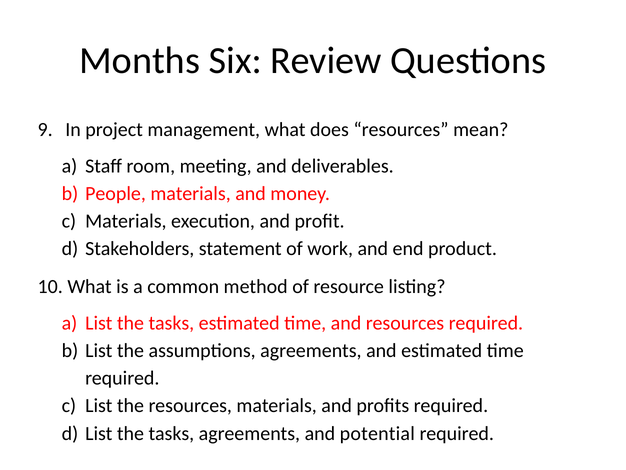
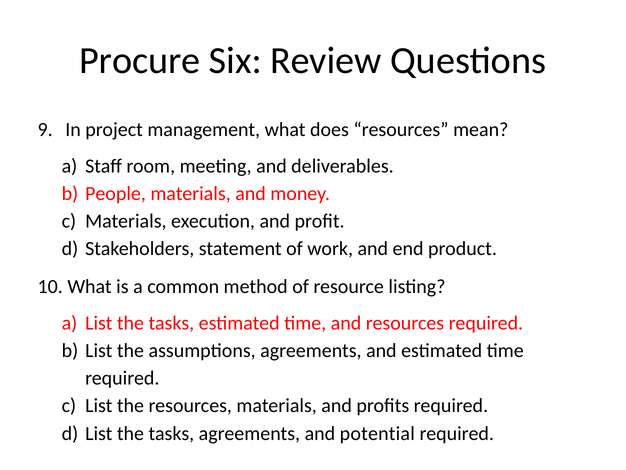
Months: Months -> Procure (140, 61)
